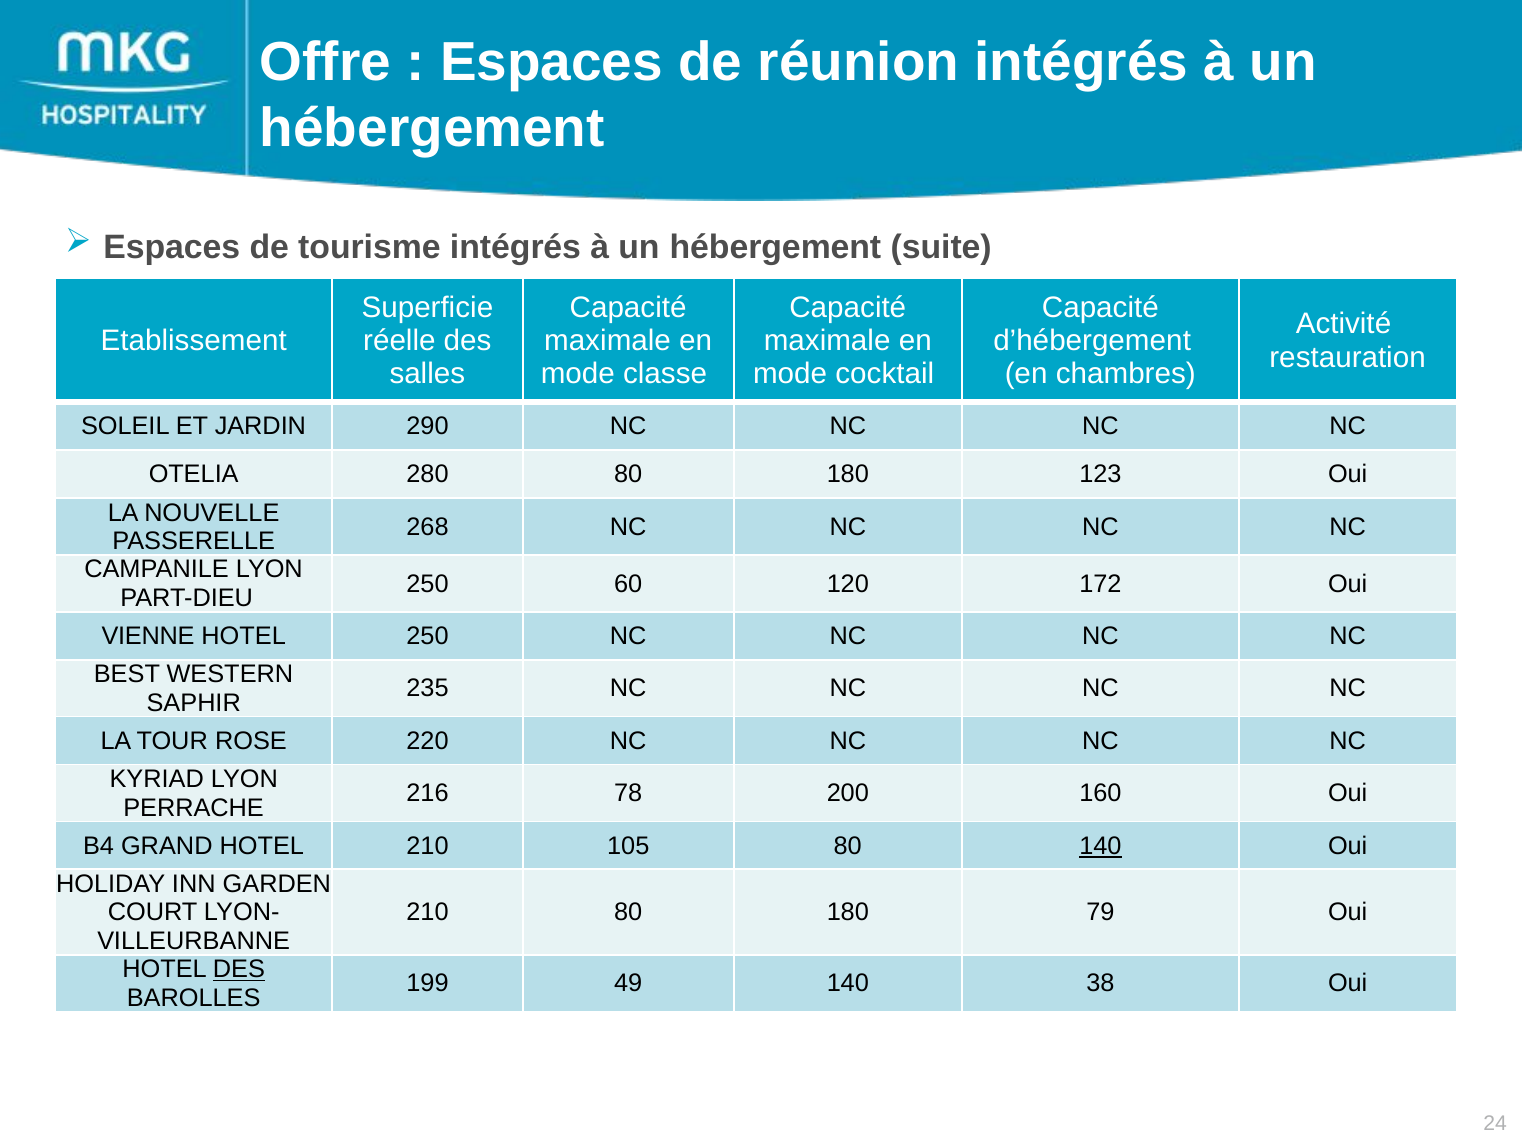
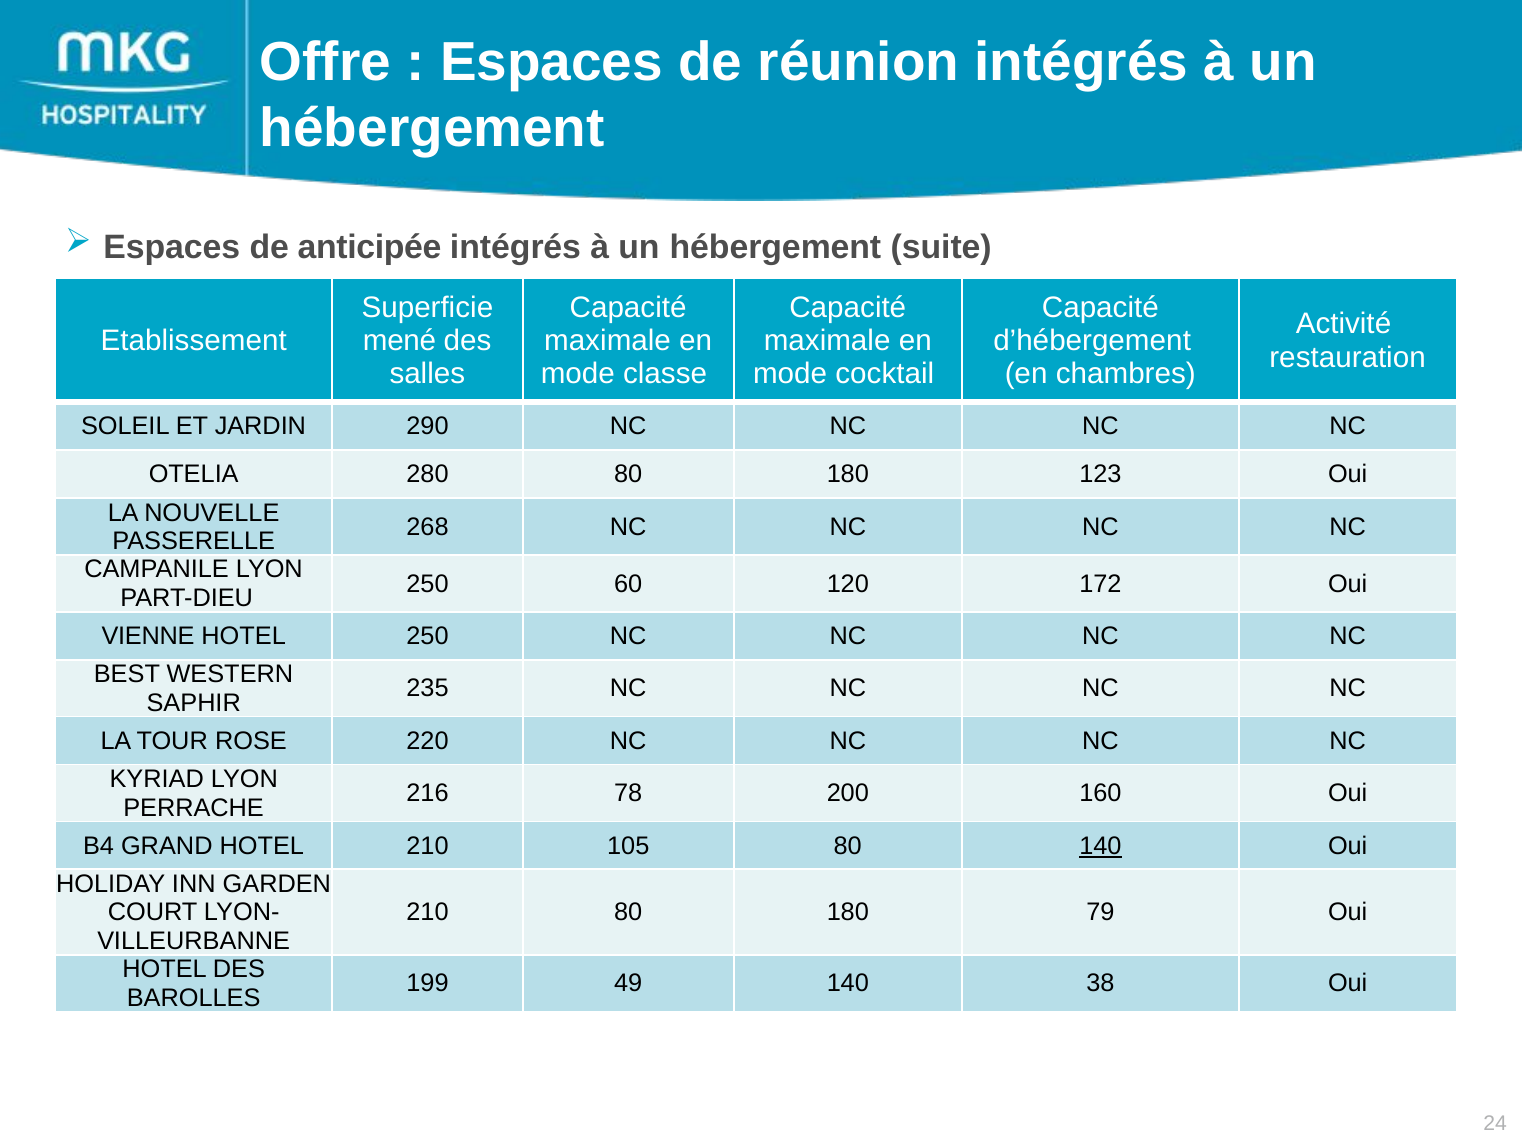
tourisme: tourisme -> anticipée (370, 247)
réelle: réelle -> mené (400, 341)
DES underline: present -> none (239, 969)
